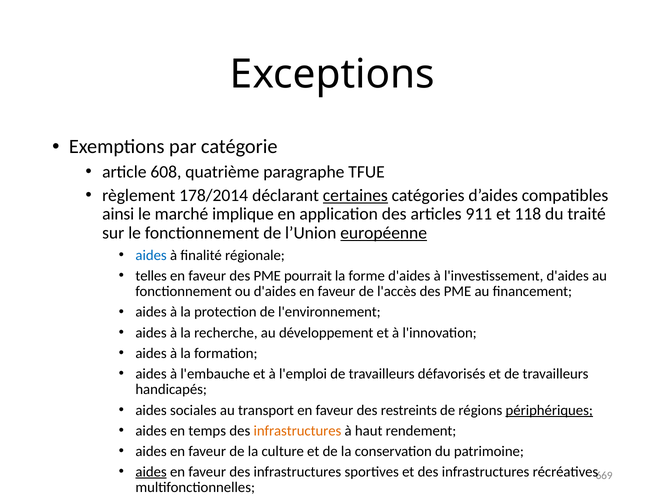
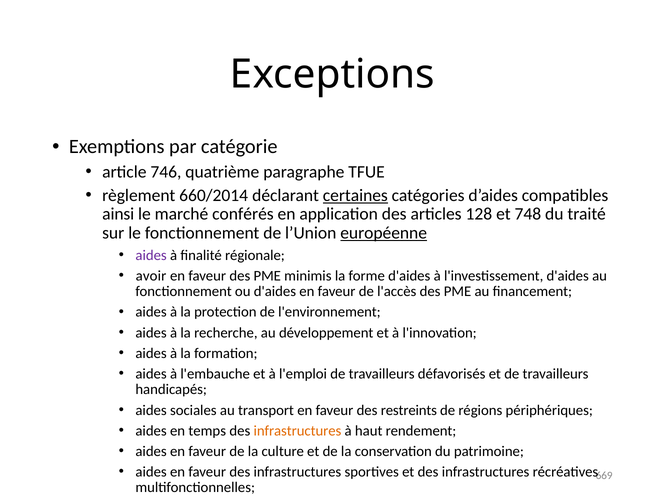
608: 608 -> 746 (166, 172)
178/2014: 178/2014 -> 660/2014 (214, 196)
implique: implique -> conférés (243, 215)
911: 911 -> 128 (479, 215)
118: 118 -> 748 (528, 215)
aides colour: blue -> purple (151, 256)
telles: telles -> avoir (151, 276)
pourrait: pourrait -> minimis (308, 276)
périphériques underline: present -> none (549, 411)
aides underline: present -> none (151, 472)
